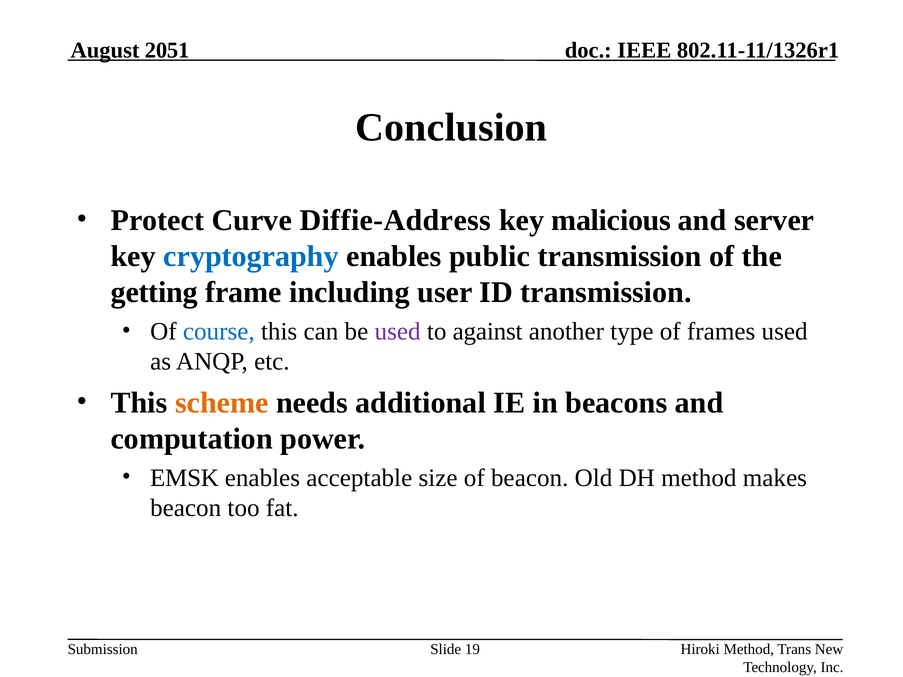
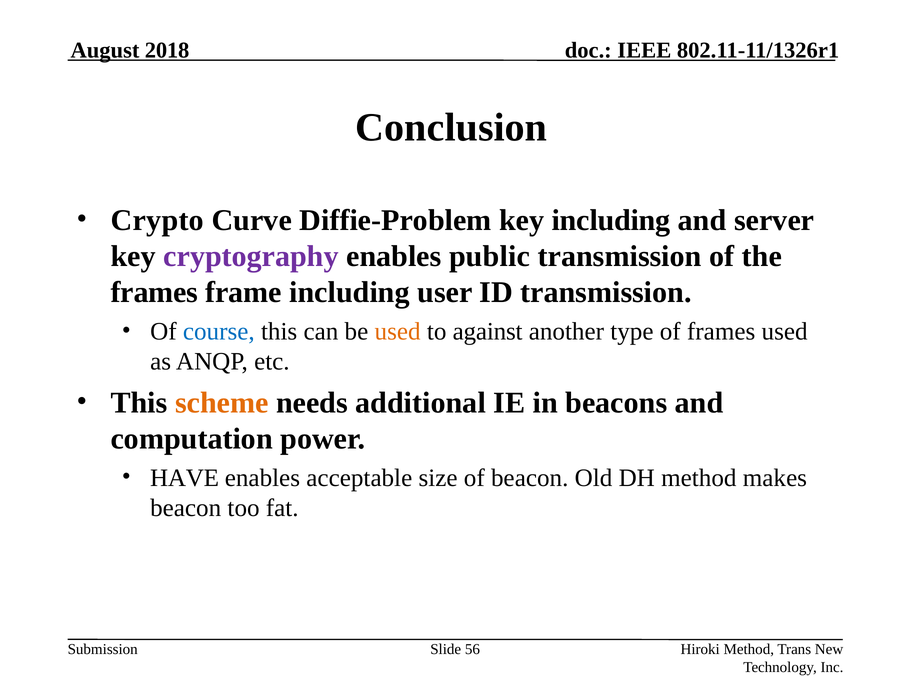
2051: 2051 -> 2018 (167, 50)
Protect: Protect -> Crypto (157, 220)
Diffie-Address: Diffie-Address -> Diffie-Problem (395, 220)
key malicious: malicious -> including (611, 220)
cryptography colour: blue -> purple (251, 256)
getting: getting -> frames (154, 293)
used colour: purple -> orange (398, 332)
EMSK: EMSK -> HAVE (185, 478)
19: 19 -> 56 (472, 650)
